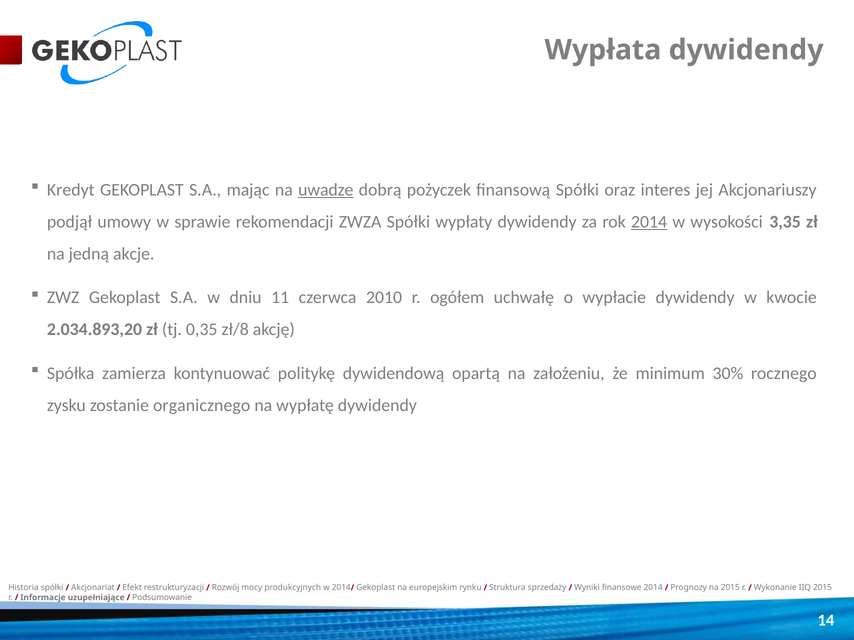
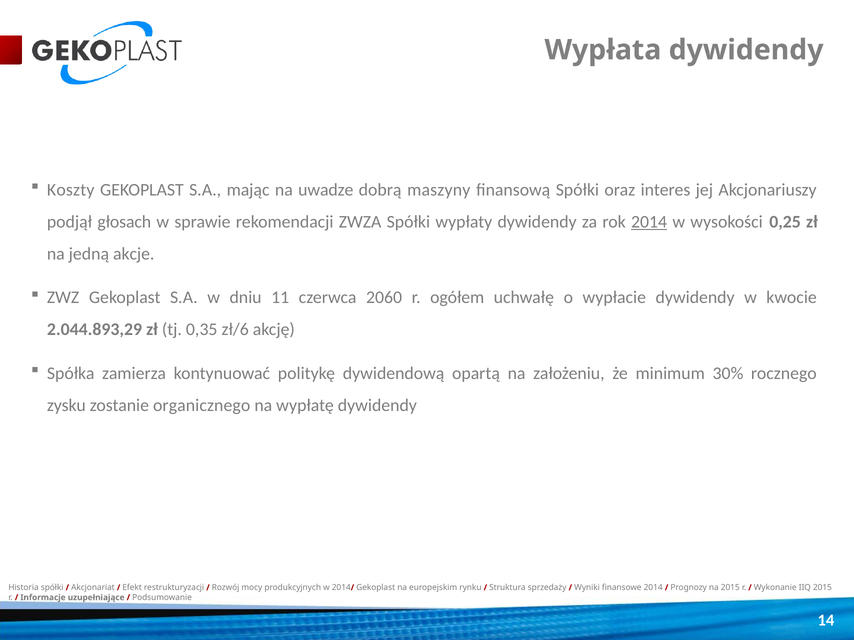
Kredyt: Kredyt -> Koszty (71, 190)
uwadze underline: present -> none (326, 190)
pożyczek: pożyczek -> maszyny (439, 190)
umowy: umowy -> głosach (124, 222)
3,35: 3,35 -> 0,25 (785, 222)
2010: 2010 -> 2060 (384, 298)
2.034.893,20: 2.034.893,20 -> 2.044.893,29 (95, 330)
zł/8: zł/8 -> zł/6 (235, 330)
